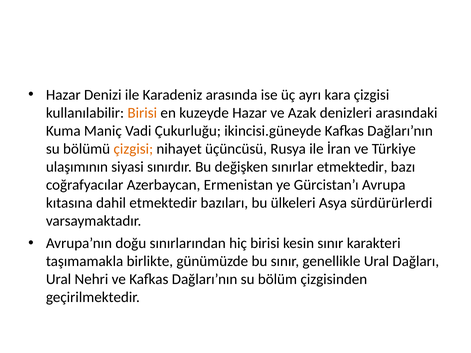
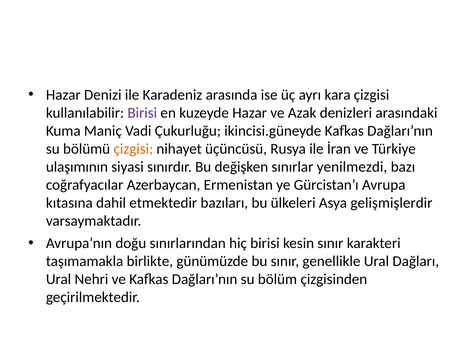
Birisi colour: orange -> purple (142, 113)
sınırlar etmektedir: etmektedir -> yenilmezdi (352, 167)
sürdürürlerdi: sürdürürlerdi -> gelişmişlerdir (391, 203)
